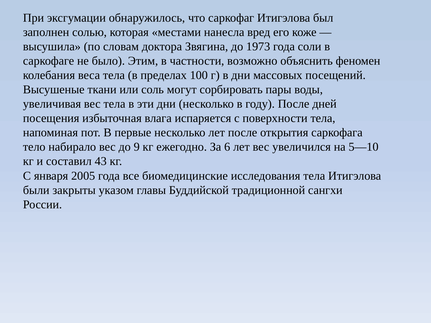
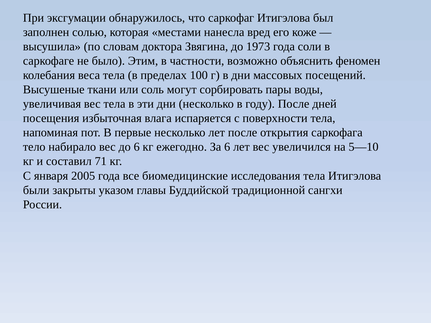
до 9: 9 -> 6 (137, 147)
43: 43 -> 71 (101, 162)
